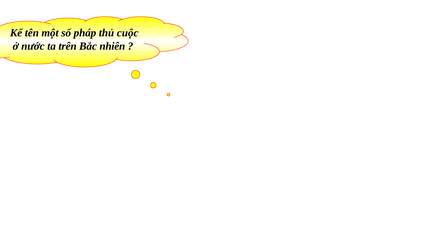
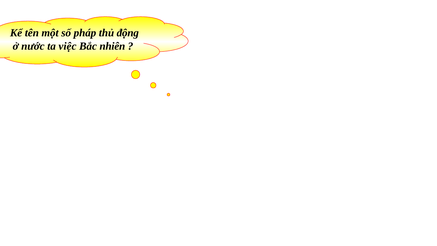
cuộc: cuộc -> động (128, 33)
trên: trên -> việc (67, 46)
